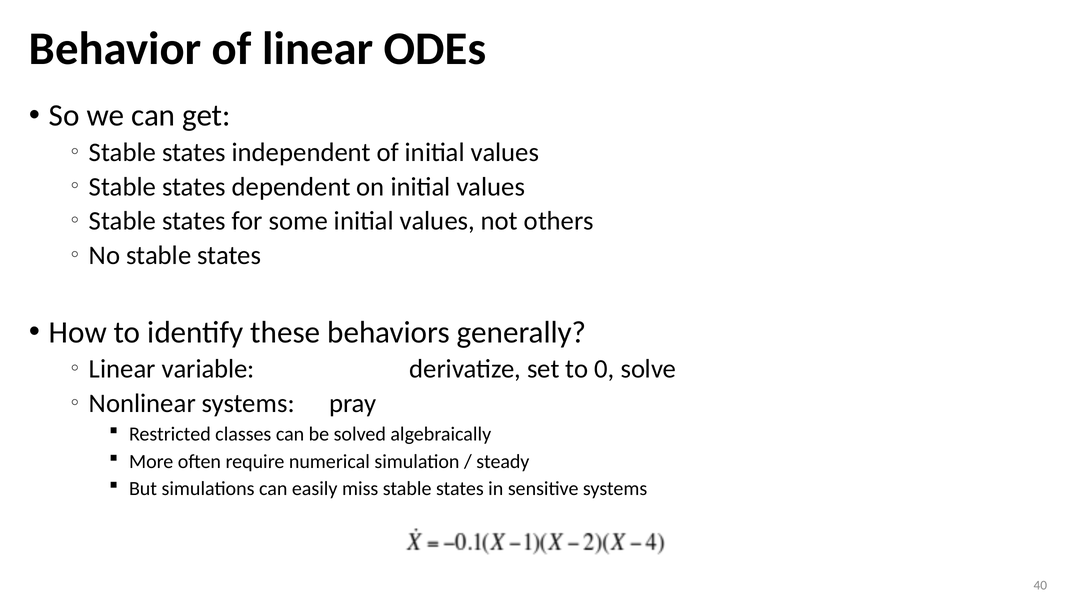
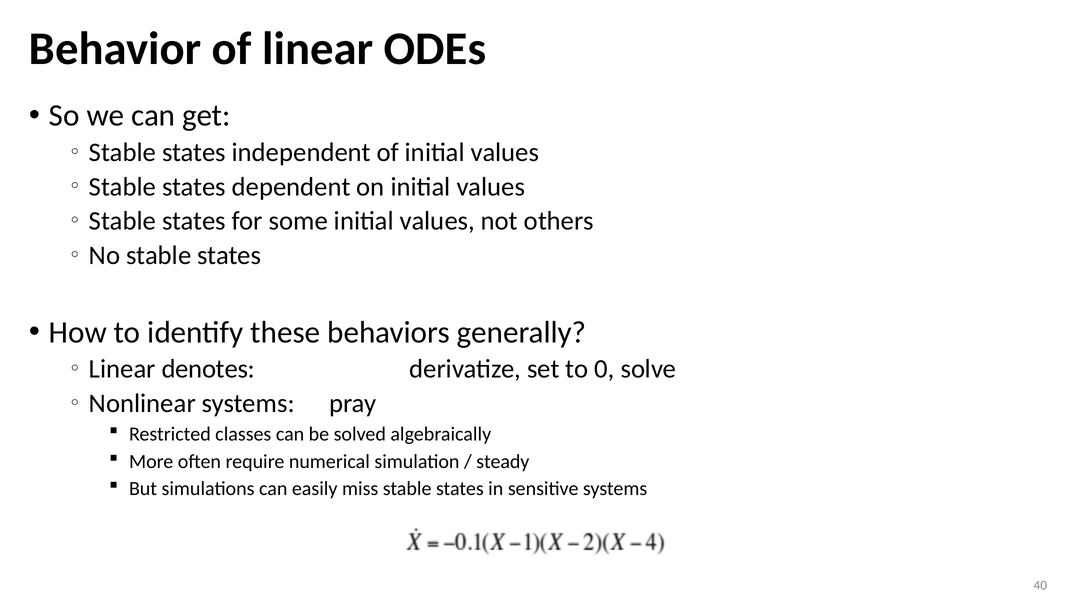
variable: variable -> denotes (208, 369)
